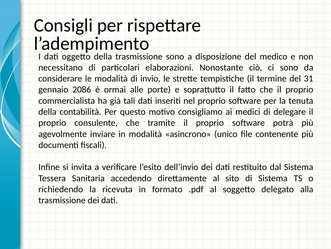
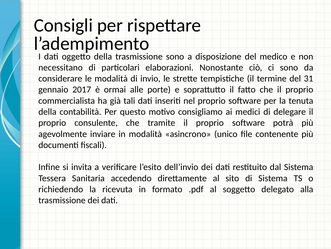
2086: 2086 -> 2017 (82, 89)
